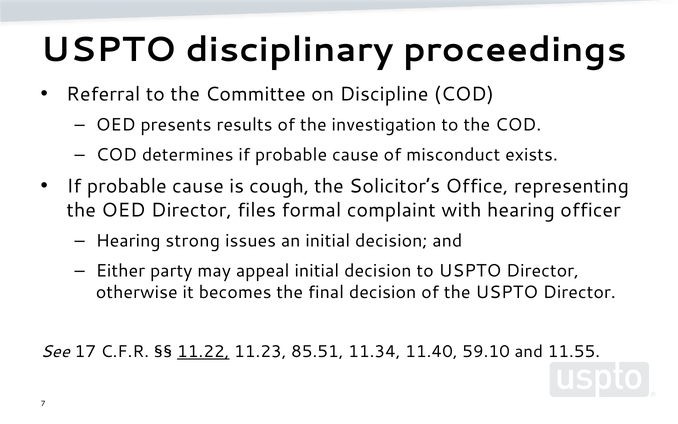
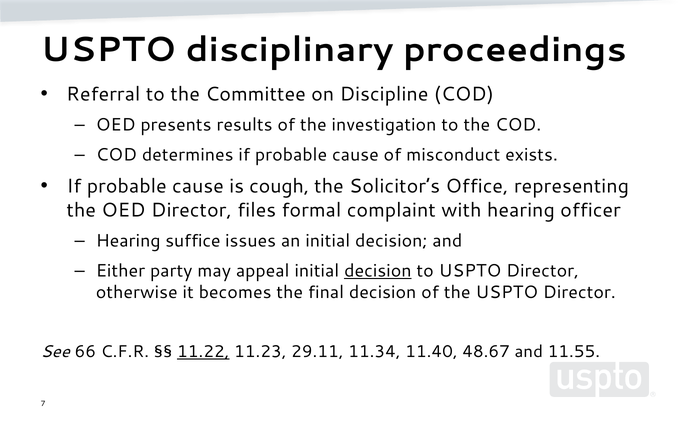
strong: strong -> suffice (193, 241)
decision underline: none -> present (378, 271)
17: 17 -> 66 (85, 352)
85.51: 85.51 -> 29.11 (317, 352)
59.10: 59.10 -> 48.67 (486, 352)
